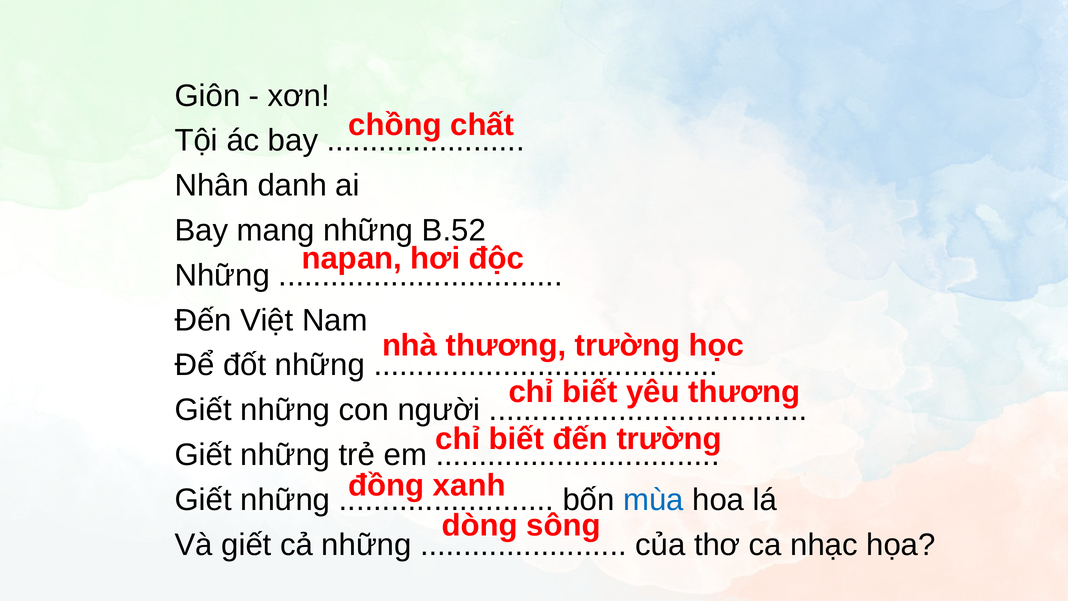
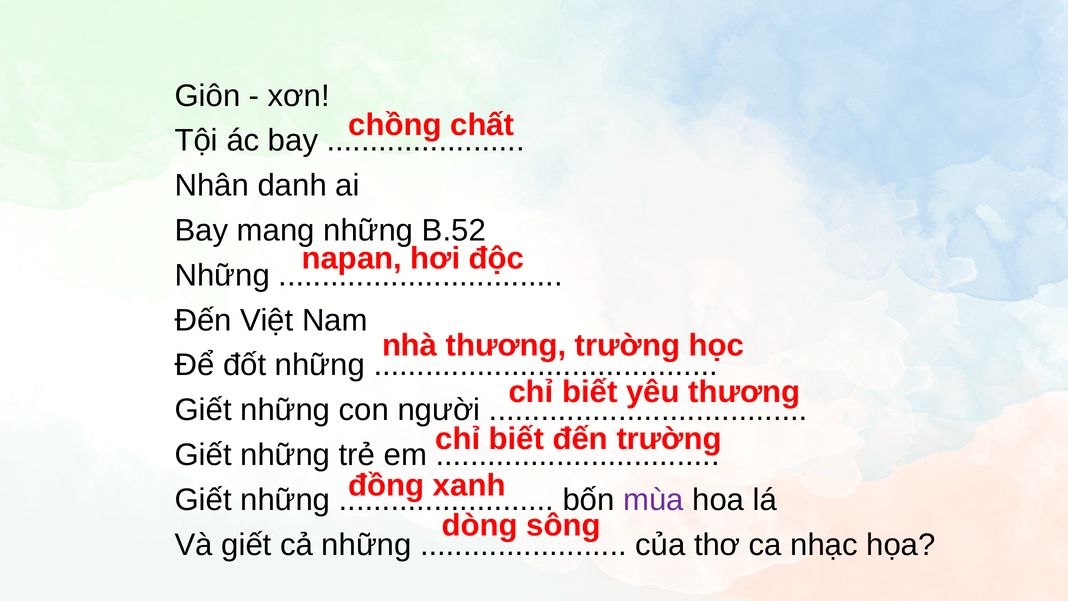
mùa colour: blue -> purple (653, 500)
